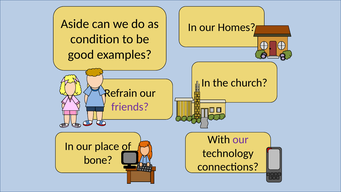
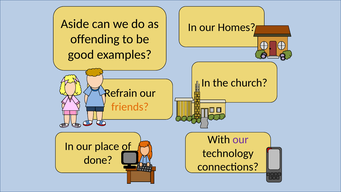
condition: condition -> offending (95, 39)
friends colour: purple -> orange (130, 107)
bone: bone -> done (98, 160)
